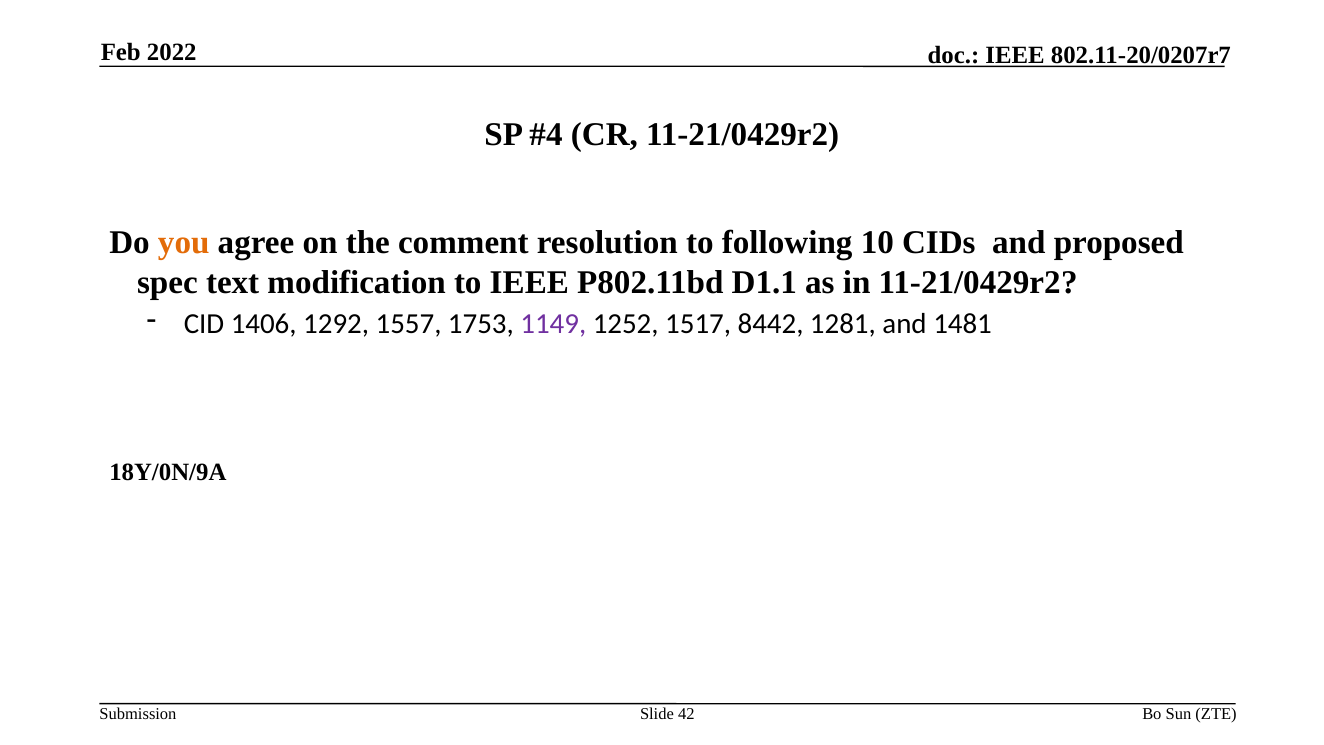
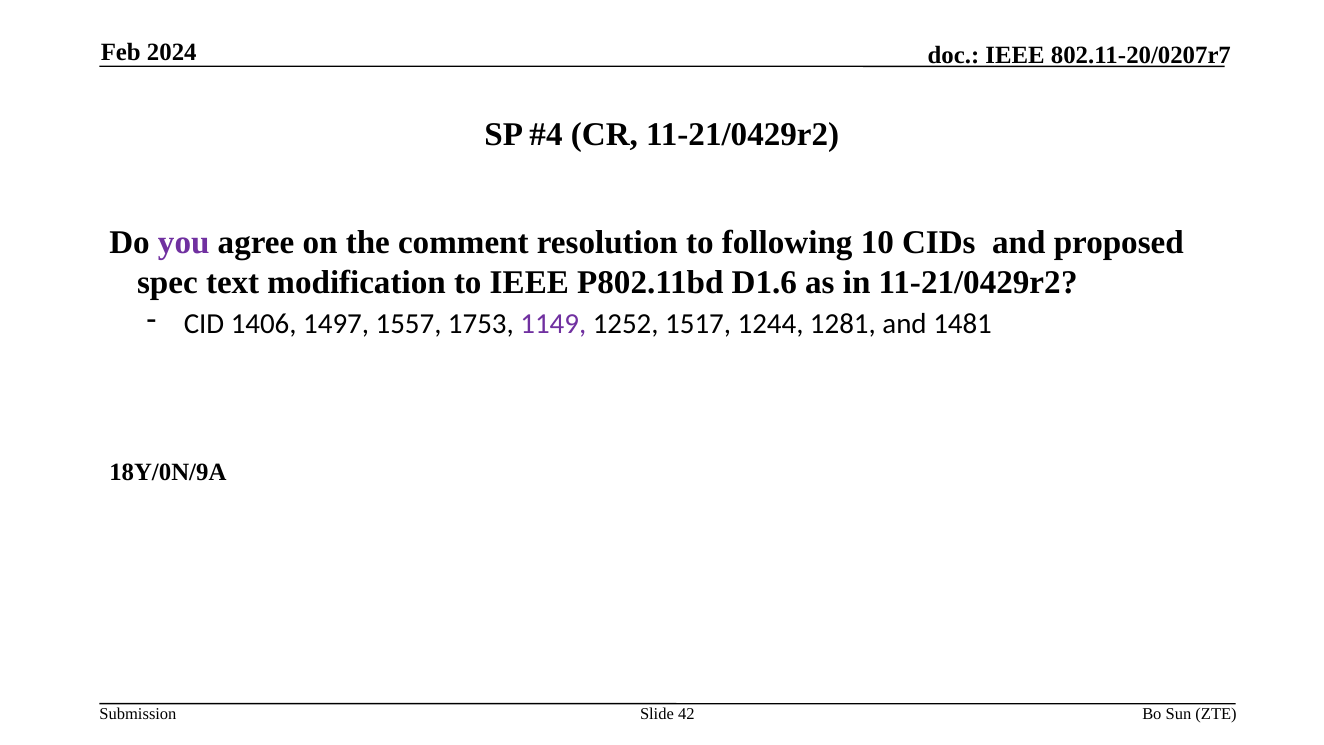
2022: 2022 -> 2024 (172, 53)
you colour: orange -> purple (184, 242)
D1.1: D1.1 -> D1.6 (764, 282)
1292: 1292 -> 1497 (336, 324)
8442: 8442 -> 1244 (771, 324)
